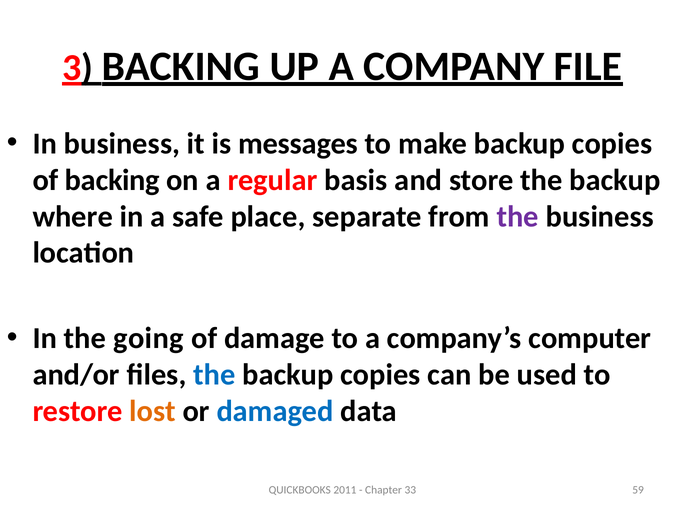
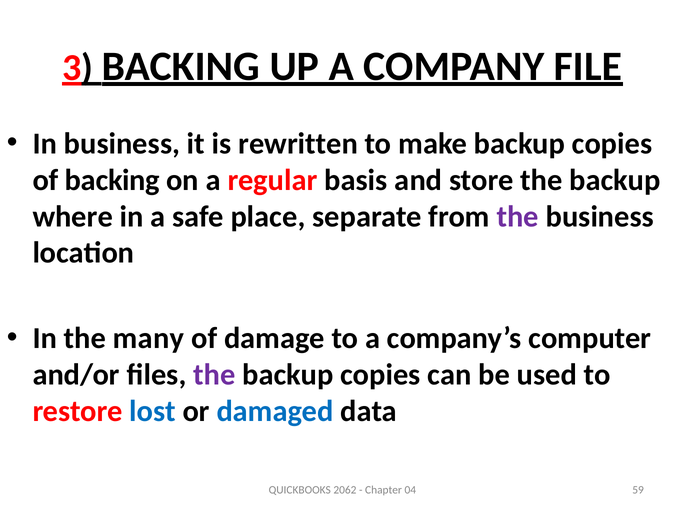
messages: messages -> rewritten (298, 144)
going: going -> many (149, 339)
the colour: blue -> purple (214, 375)
lost colour: orange -> blue (153, 412)
2011: 2011 -> 2062 (345, 491)
33: 33 -> 04 (410, 491)
